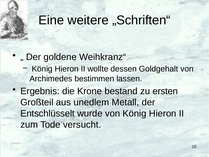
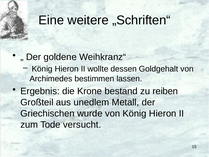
ersten: ersten -> reiben (165, 91)
Entschlüsselt: Entschlüsselt -> Griechischen (47, 113)
